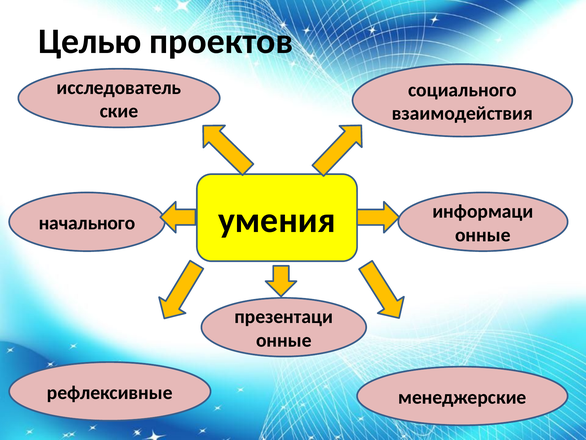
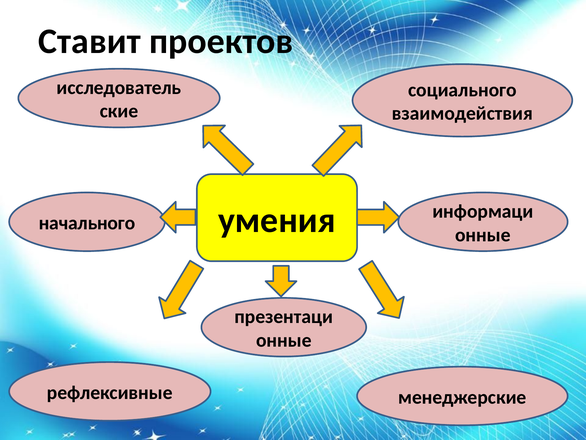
Целью: Целью -> Ставит (90, 41)
